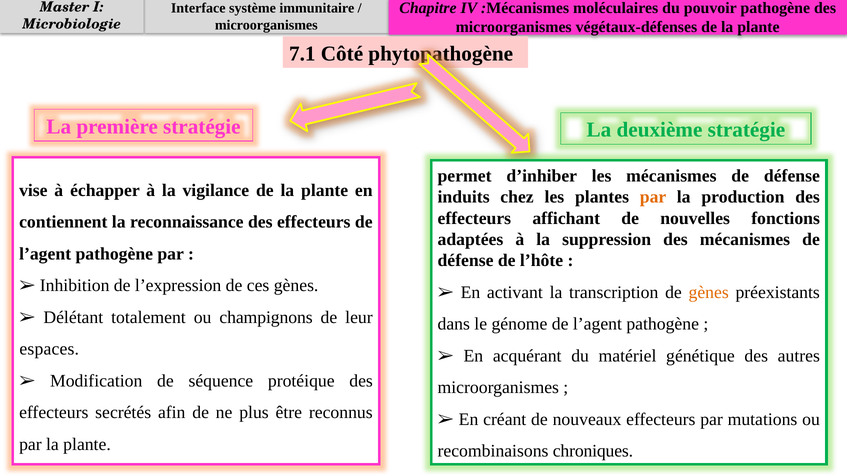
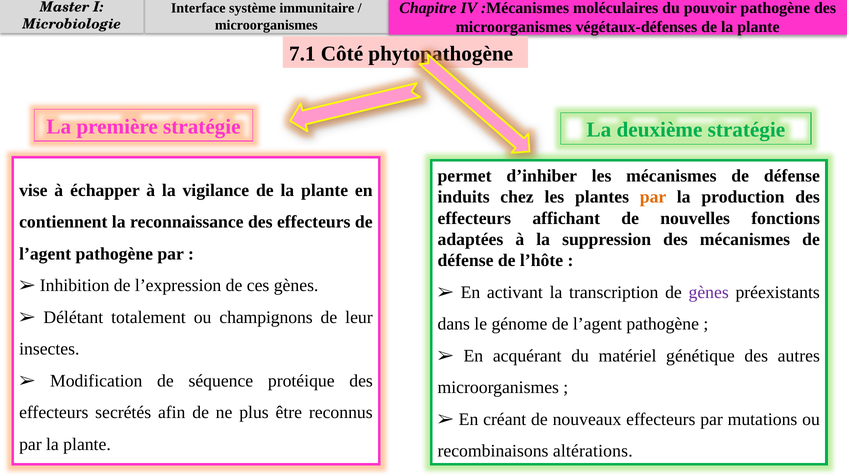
gènes colour: orange -> purple (709, 293)
espaces: espaces -> insectes (49, 349)
chroniques: chroniques -> altérations (593, 451)
